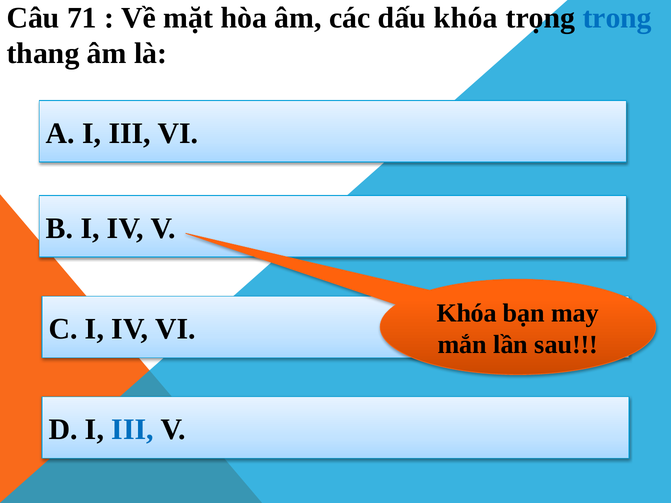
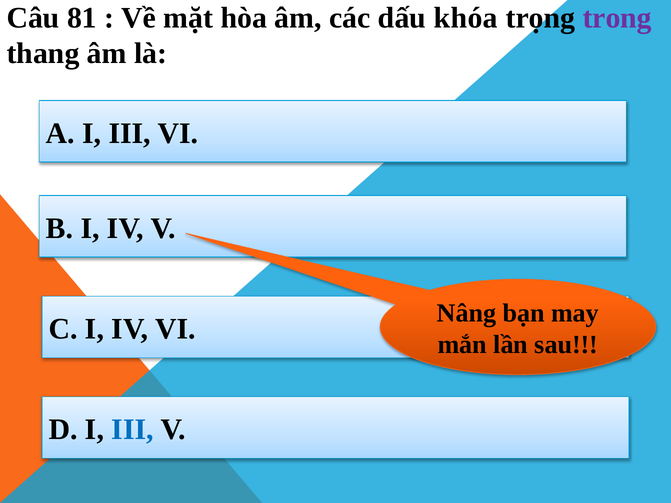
71: 71 -> 81 (82, 18)
trong colour: blue -> purple (617, 18)
Khóa: Khóa -> Nâng (467, 313)
